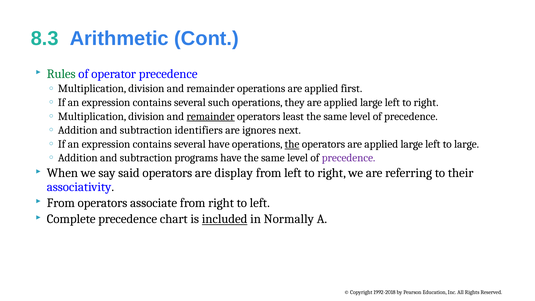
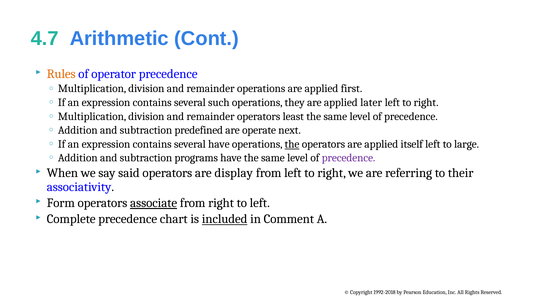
8.3: 8.3 -> 4.7 (45, 39)
Rules colour: green -> orange (61, 74)
they are applied large: large -> later (371, 102)
remainder underline: present -> none (211, 116)
identifiers: identifiers -> predefined (199, 130)
ignores: ignores -> operate (259, 130)
operators are applied large: large -> itself (412, 144)
From: From -> Form (61, 203)
associate underline: none -> present (154, 203)
Normally: Normally -> Comment (289, 219)
